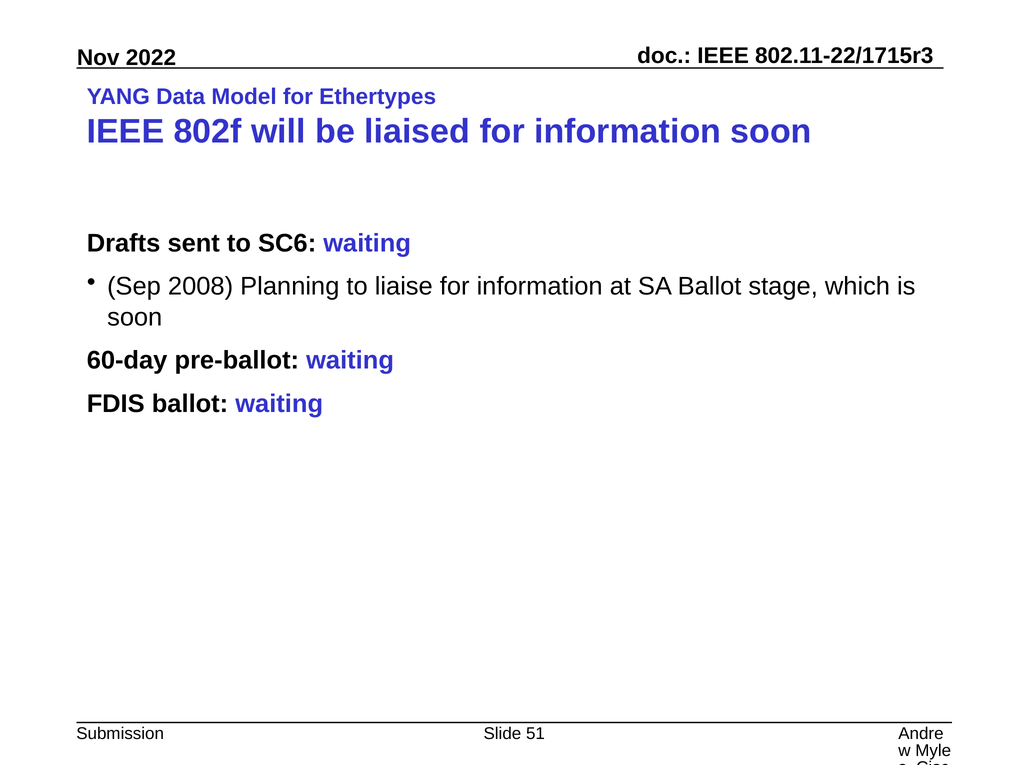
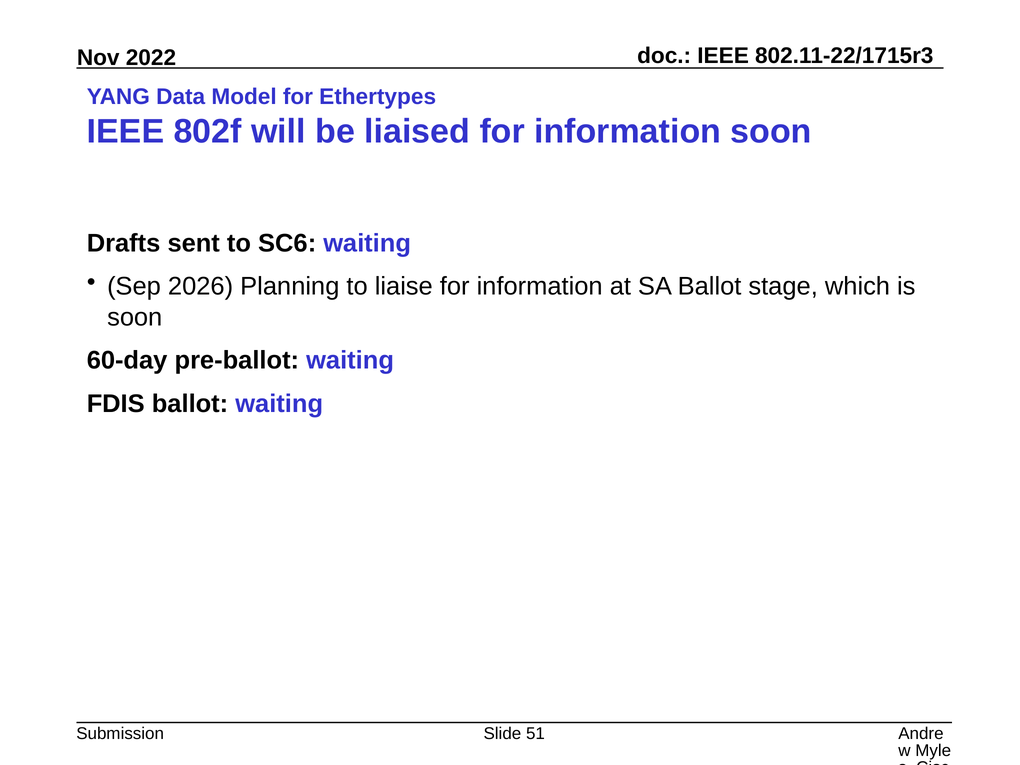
2008: 2008 -> 2026 (201, 287)
